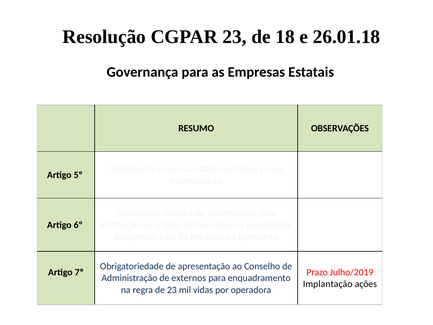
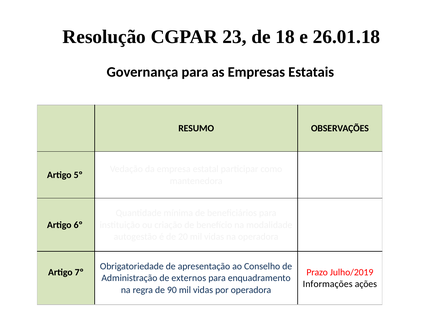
Implantação: Implantação -> Informações (328, 284)
de 23: 23 -> 90 (172, 290)
